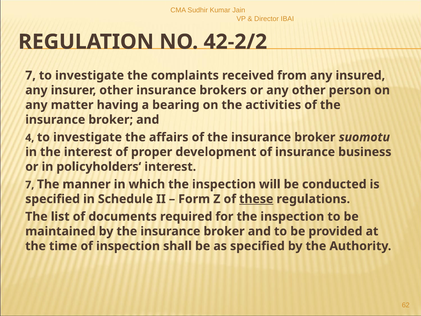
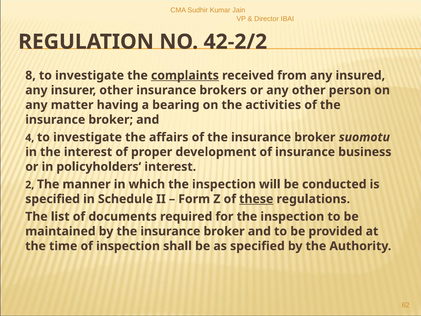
7: 7 -> 8 (31, 75)
complaints underline: none -> present (185, 75)
7: 7 -> 2 (30, 185)
